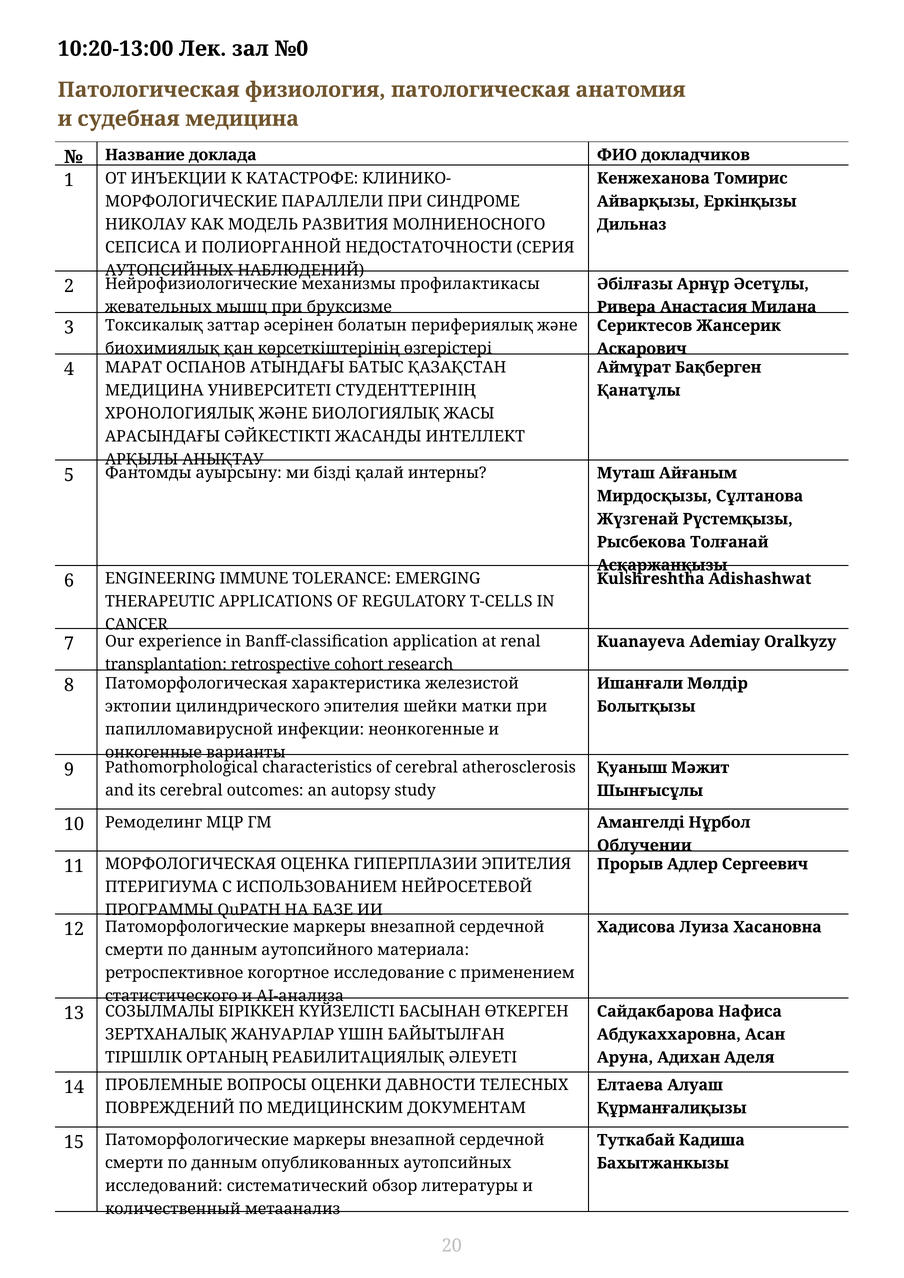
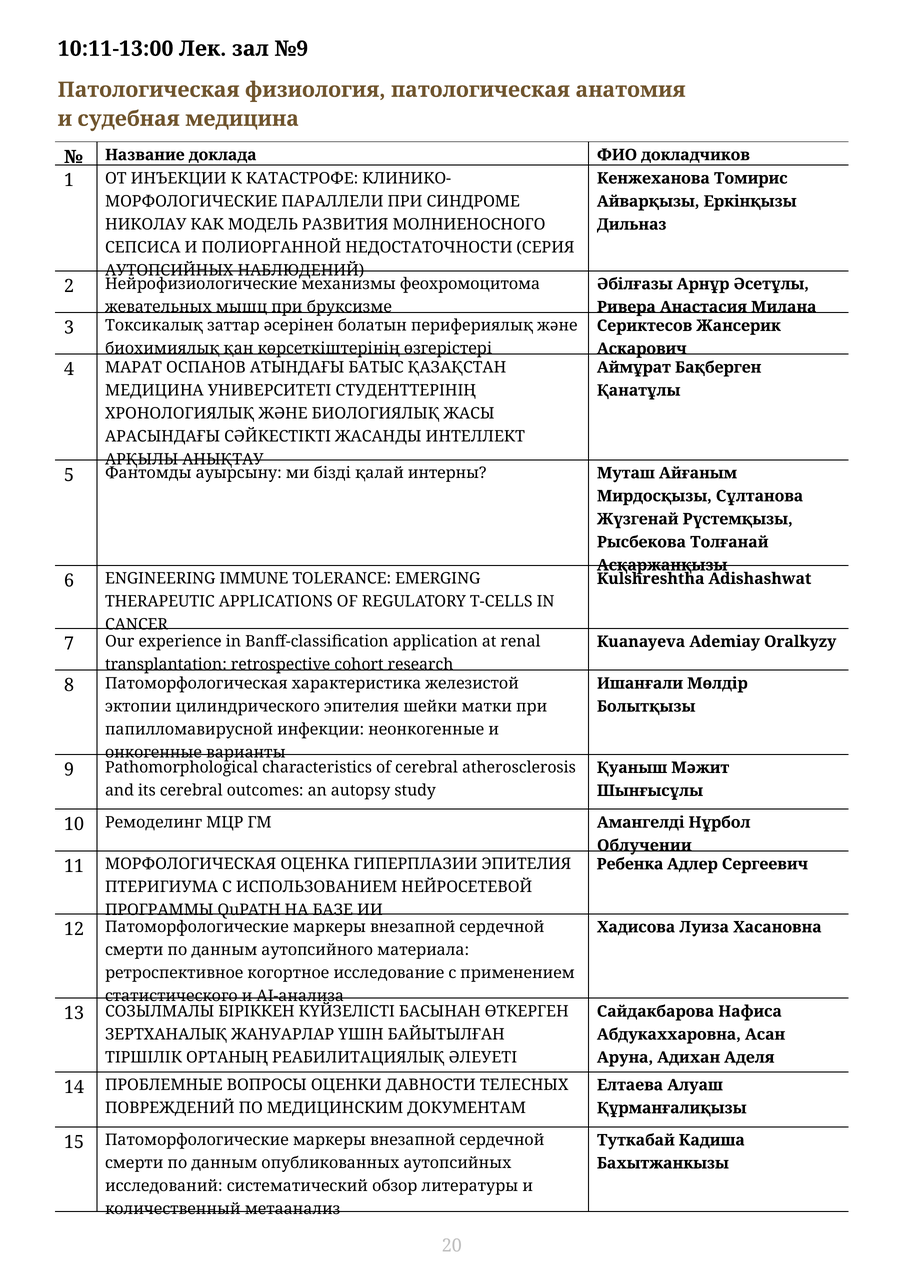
10:20-13:00: 10:20-13:00 -> 10:11-13:00 (116, 49)
№0: №0 -> №9 (291, 49)
профилактикасы: профилактикасы -> феохромоцитома (470, 284)
Прорыв: Прорыв -> Ребенка (630, 864)
